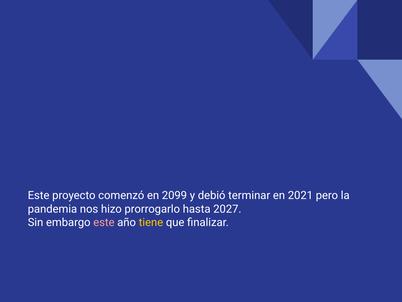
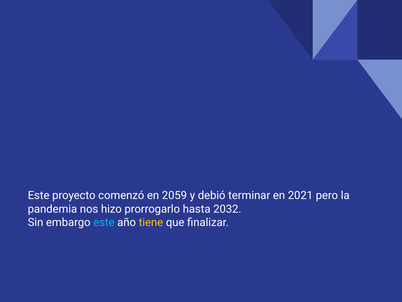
2099: 2099 -> 2059 (174, 195)
2027: 2027 -> 2032 (227, 209)
este colour: pink -> light blue (104, 222)
